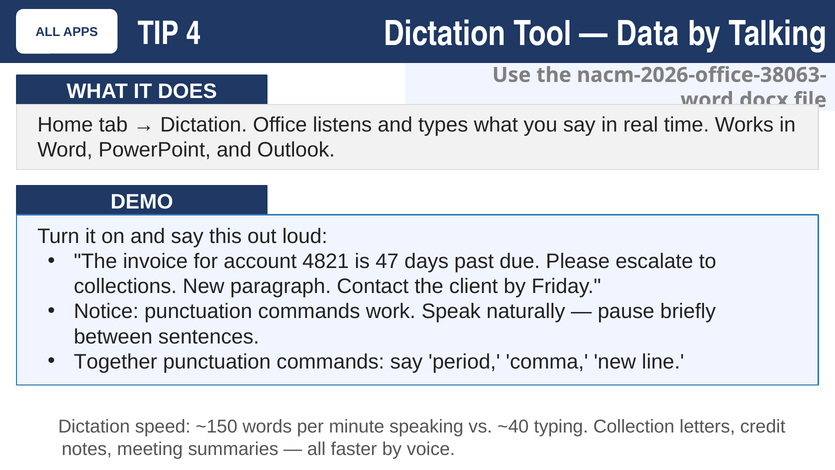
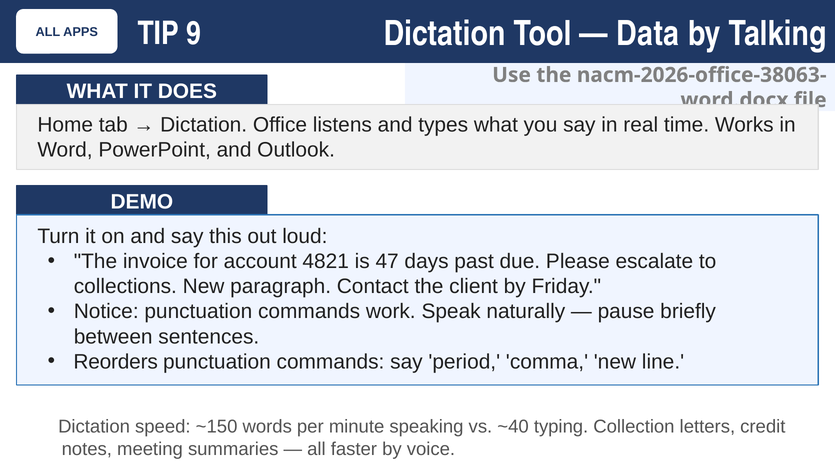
4: 4 -> 9 (194, 34)
Together: Together -> Reorders (116, 361)
